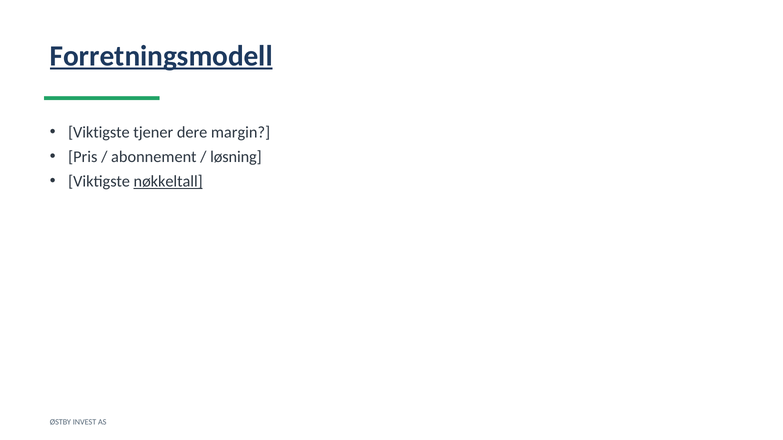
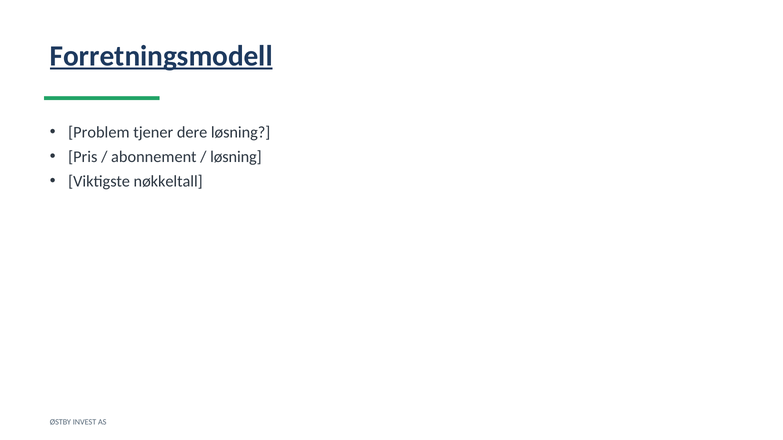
Viktigste: Viktigste -> Problem (99, 133)
dere margin: margin -> løsning (241, 133)
nøkkeltall underline: present -> none (168, 182)
